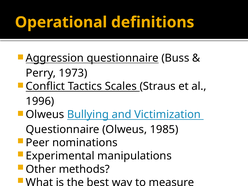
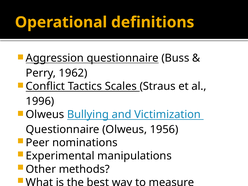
1973: 1973 -> 1962 (73, 73)
1985: 1985 -> 1956 (164, 129)
